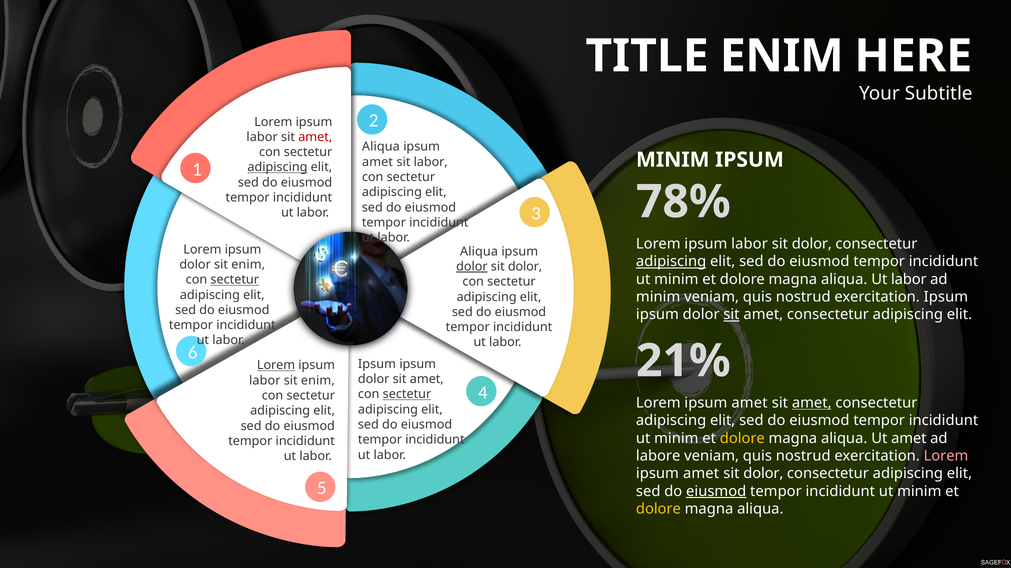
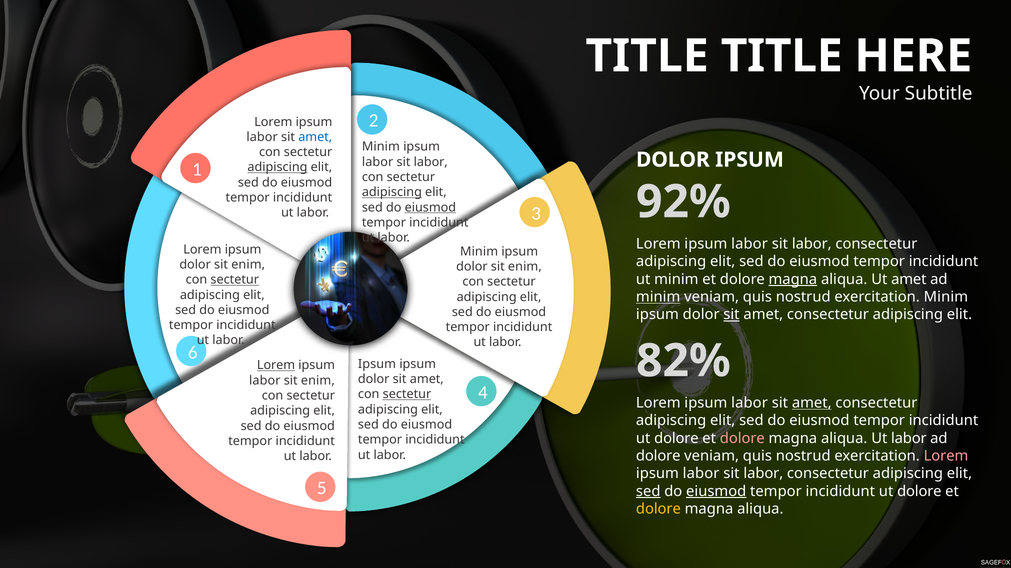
TITLE ENIM: ENIM -> TITLE (782, 56)
amet colour: red -> blue (315, 137)
Aliqua: Aliqua -> Minim (381, 147)
MINIM: MINIM -> DOLOR (673, 160)
amet: amet -> labor (378, 162)
adipiscing underline: none -> present (392, 192)
78%: 78% -> 92% (683, 202)
eiusmod underline: none -> present (430, 208)
dolor: dolor -> labor (812, 244)
Aliqua: Aliqua -> Minim (479, 252)
adipiscing underline: present -> none (671, 262)
dolor underline: present -> none (472, 267)
dolor: dolor -> enim (525, 267)
magna underline: none -> present (793, 280)
aliqua Ut labor: labor -> amet (909, 280)
minim underline: none -> present (658, 297)
exercitation Ipsum: Ipsum -> Minim (946, 297)
21%: 21% -> 82% (683, 361)
amet: amet -> labor (750, 403)
minim: minim -> dolore (676, 439)
dolore colour: yellow -> pink (742, 439)
aliqua Ut amet: amet -> labor (909, 439)
labore: labore -> dolore (658, 456)
amet: amet -> labor (701, 474)
dolor: dolor -> labor (763, 474)
sed underline: none -> present (648, 492)
minim: minim -> dolore (919, 492)
